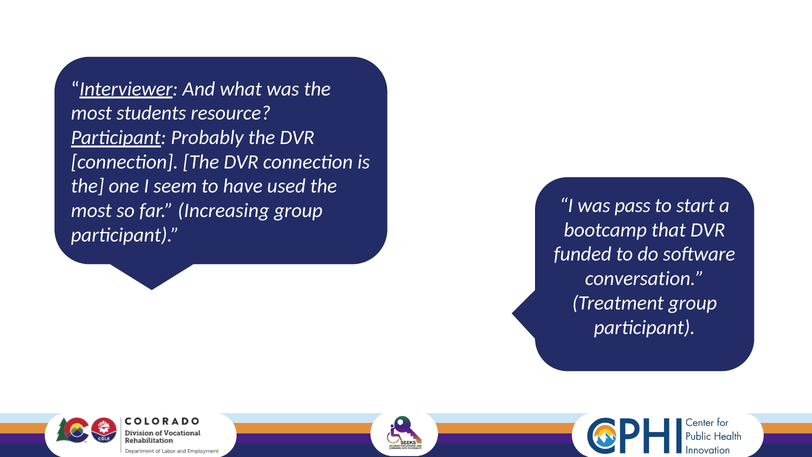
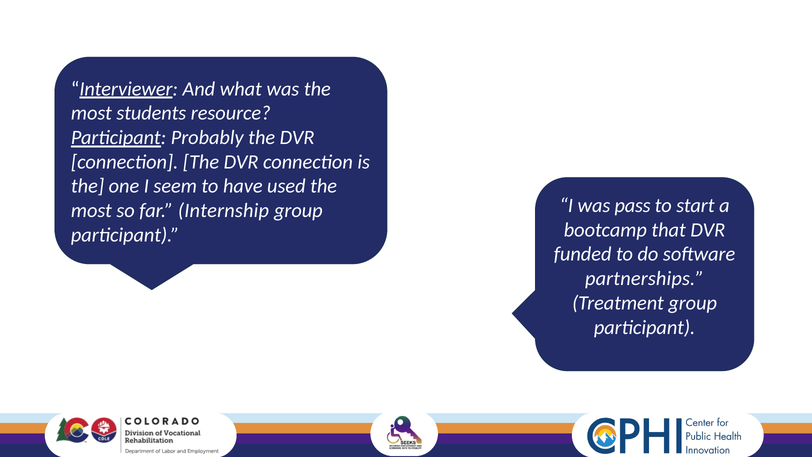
Increasing: Increasing -> Internship (223, 211)
conversation: conversation -> partnerships (644, 278)
